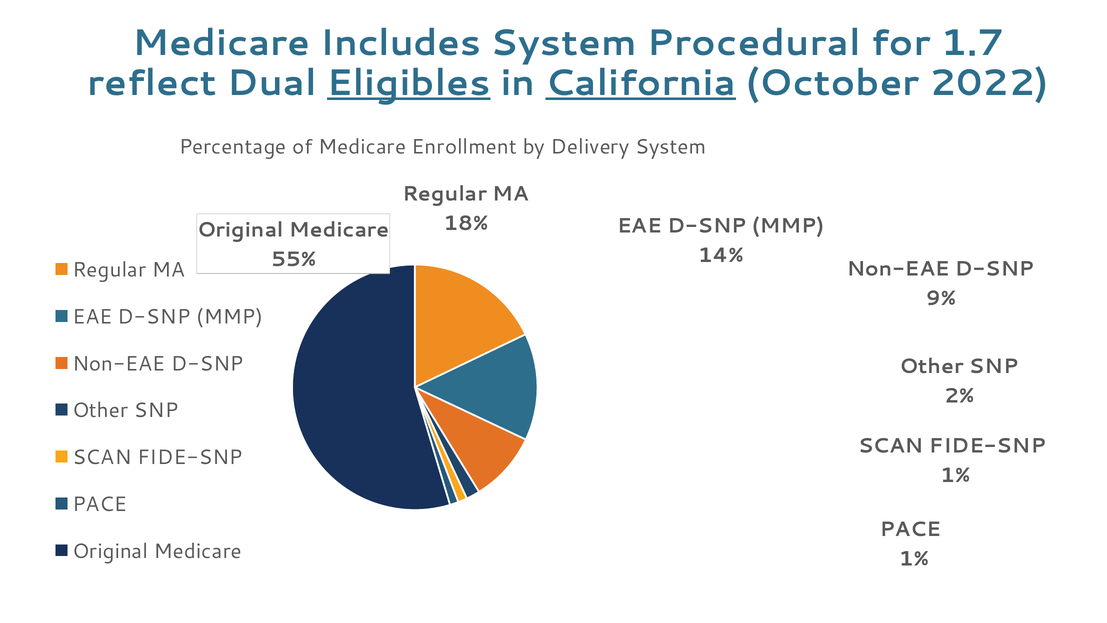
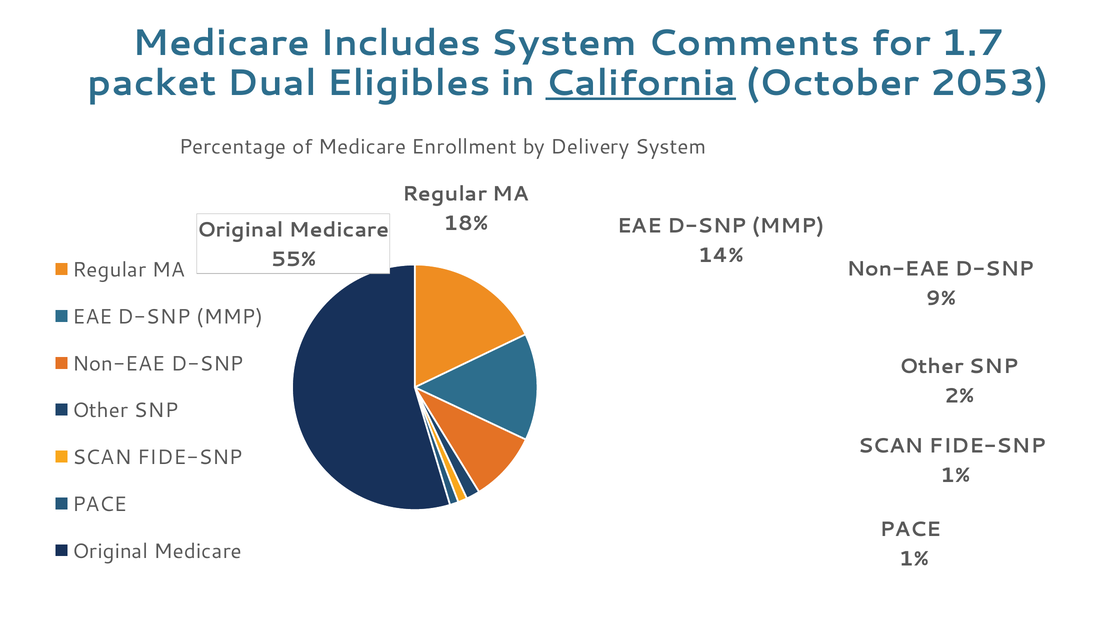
Procedural: Procedural -> Comments (754, 43)
reflect: reflect -> packet (152, 83)
Eligibles underline: present -> none (409, 83)
2022: 2022 -> 2053 (989, 83)
